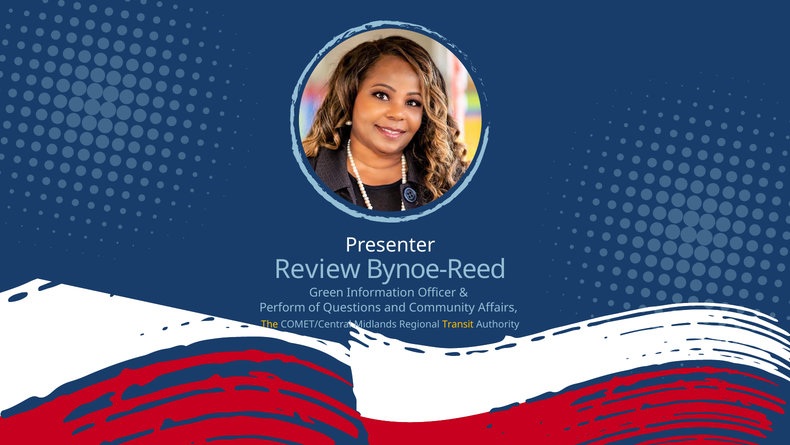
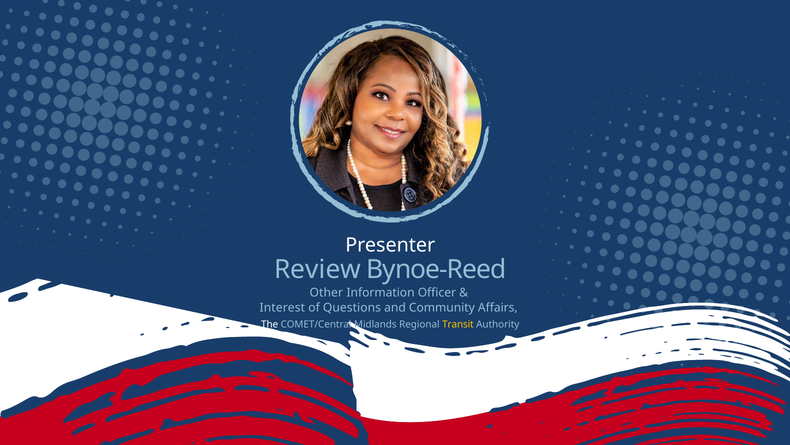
Green: Green -> Other (326, 292)
Perform: Perform -> Interest (282, 308)
The colour: yellow -> white (270, 324)
